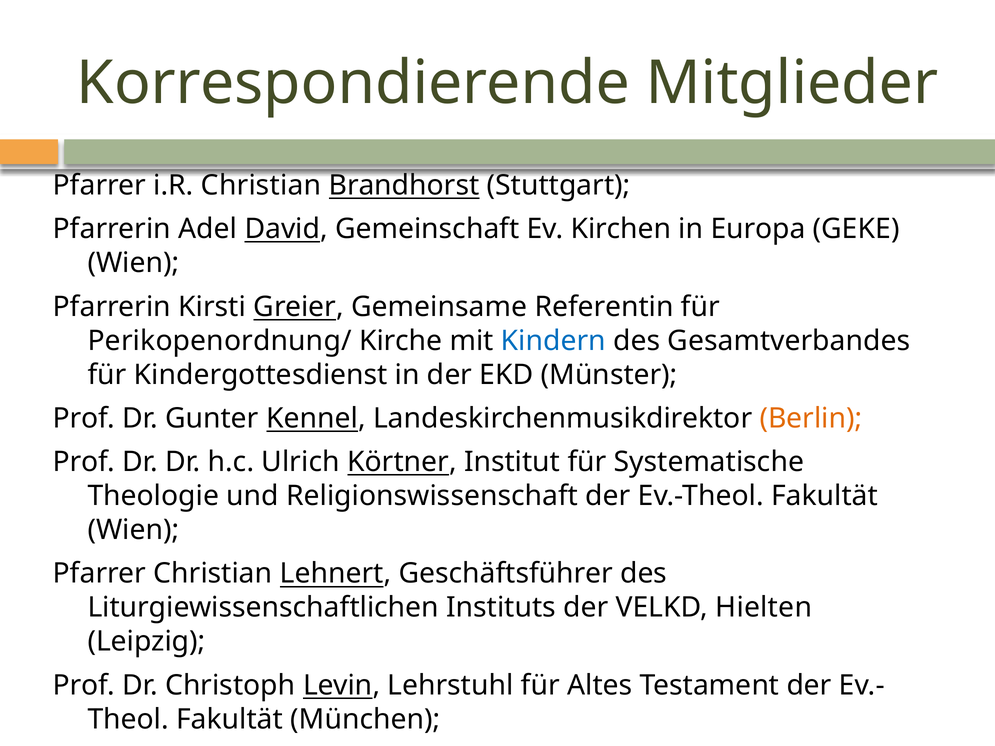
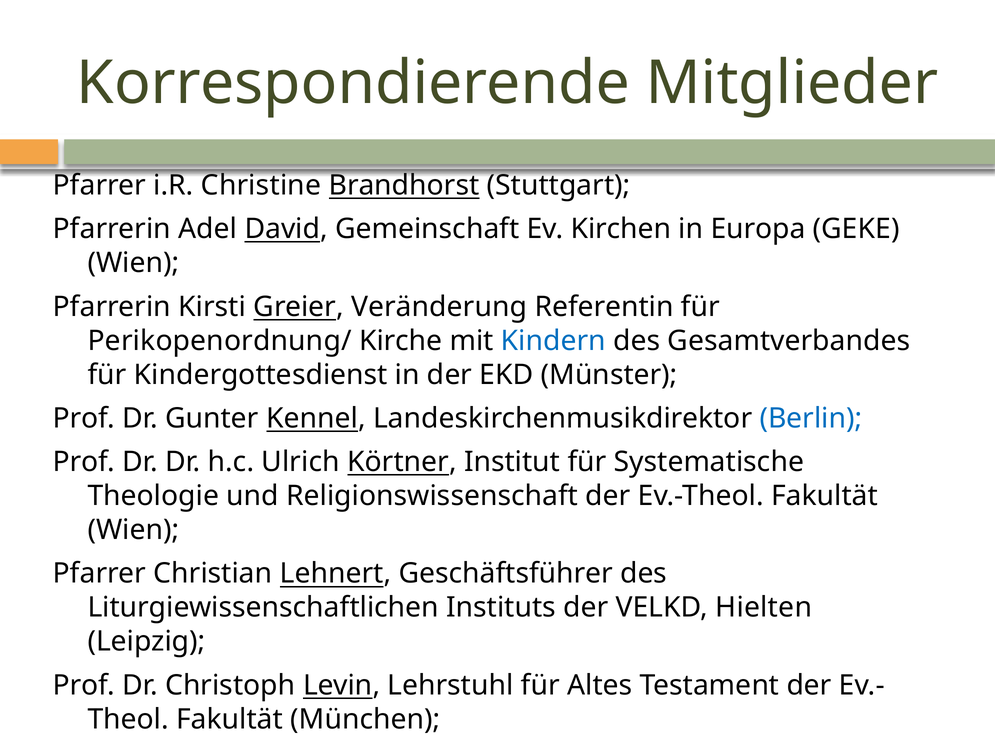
i.R Christian: Christian -> Christine (261, 185)
Gemeinsame: Gemeinsame -> Veränderung (439, 307)
Berlin colour: orange -> blue (811, 418)
